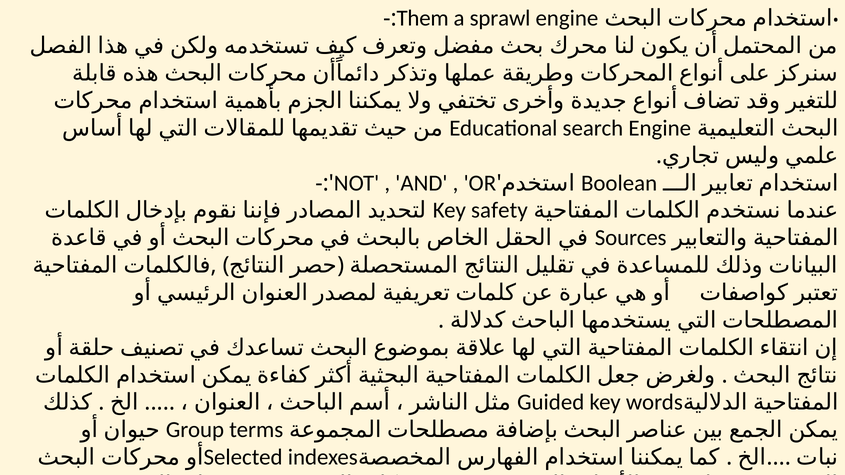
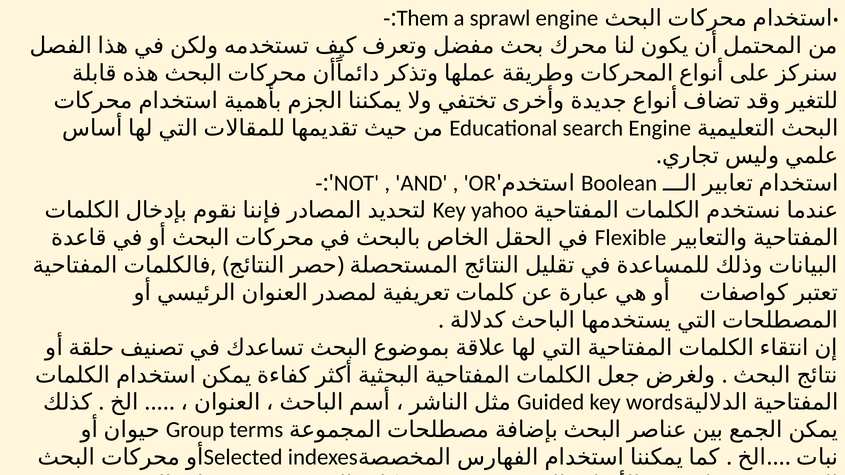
safety: safety -> yahoo (500, 211)
Sources: Sources -> Flexible (631, 238)
